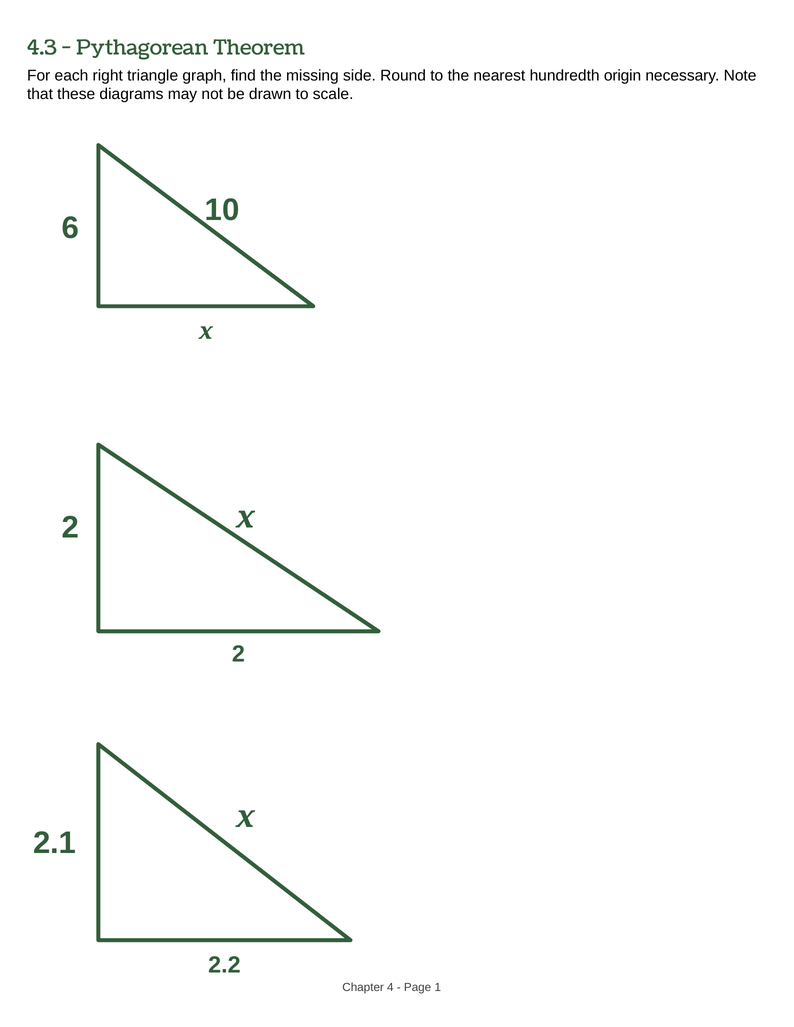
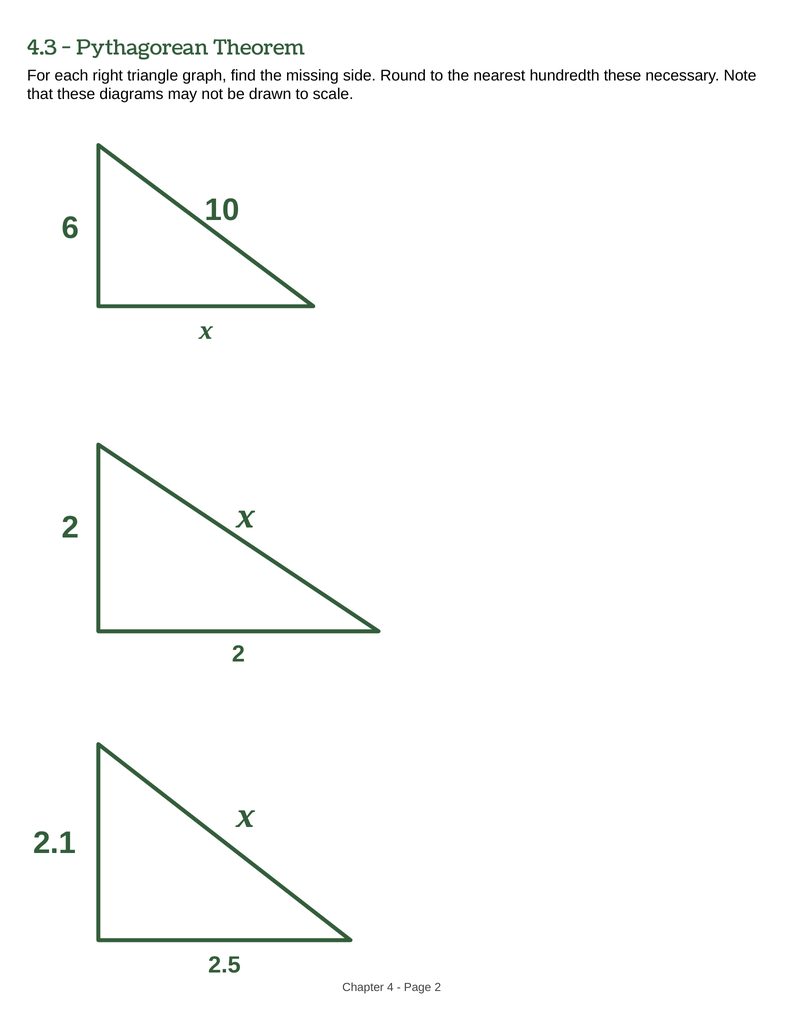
hundredth origin: origin -> these (623, 76)
2.2: 2.2 -> 2.5 (224, 966)
Page 1: 1 -> 2 (438, 988)
